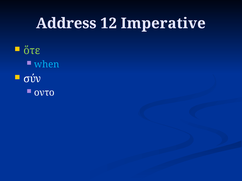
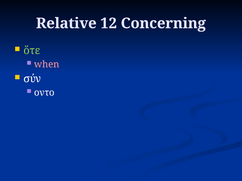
Address: Address -> Relative (66, 23)
Imperative: Imperative -> Concerning (163, 23)
when colour: light blue -> pink (47, 65)
